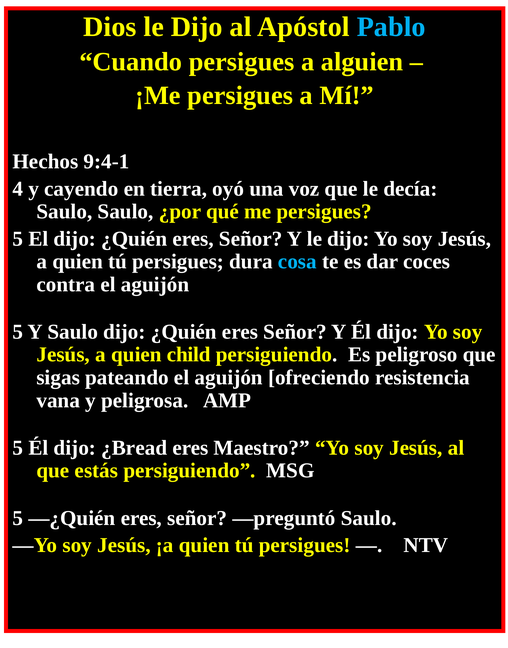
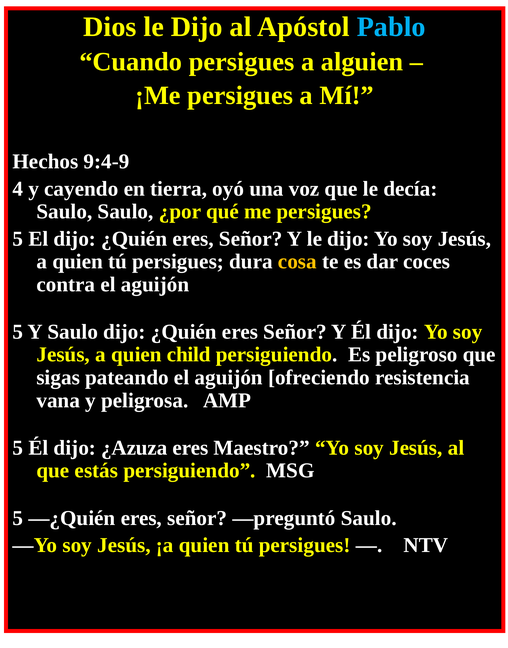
9:4-1: 9:4-1 -> 9:4-9 (107, 162)
cosa colour: light blue -> yellow (297, 261)
¿Bread: ¿Bread -> ¿Azuza (134, 448)
